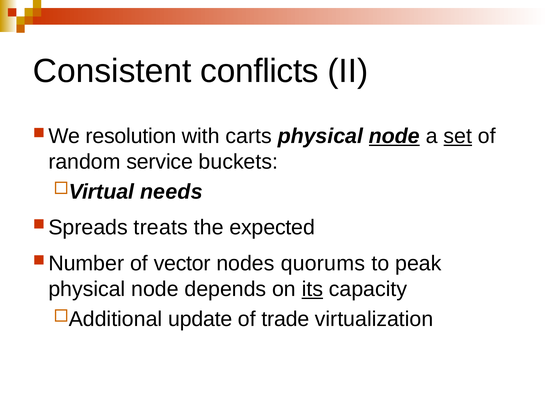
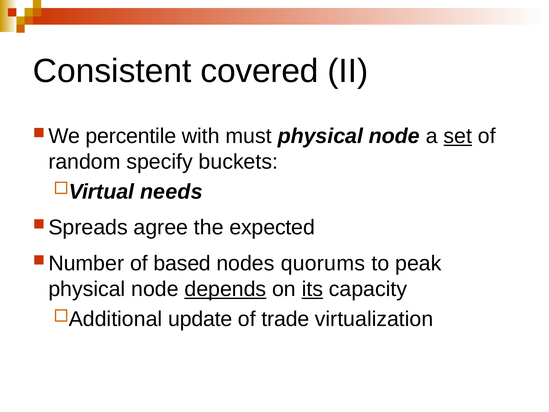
conflicts: conflicts -> covered (259, 71)
resolution: resolution -> percentile (131, 136)
carts: carts -> must (249, 136)
node underline: present -> none (394, 136)
service: service -> specify (160, 162)
treats: treats -> agree (161, 227)
vector: vector -> based (182, 263)
depends underline: none -> present (225, 289)
